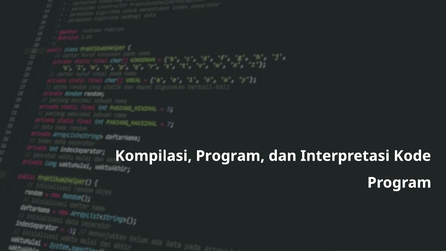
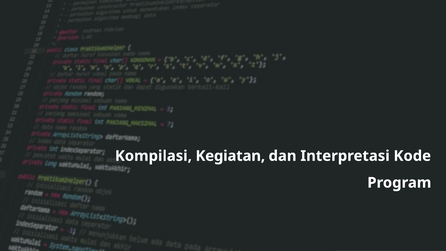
Kompilasi Program: Program -> Kegiatan (230, 156)
